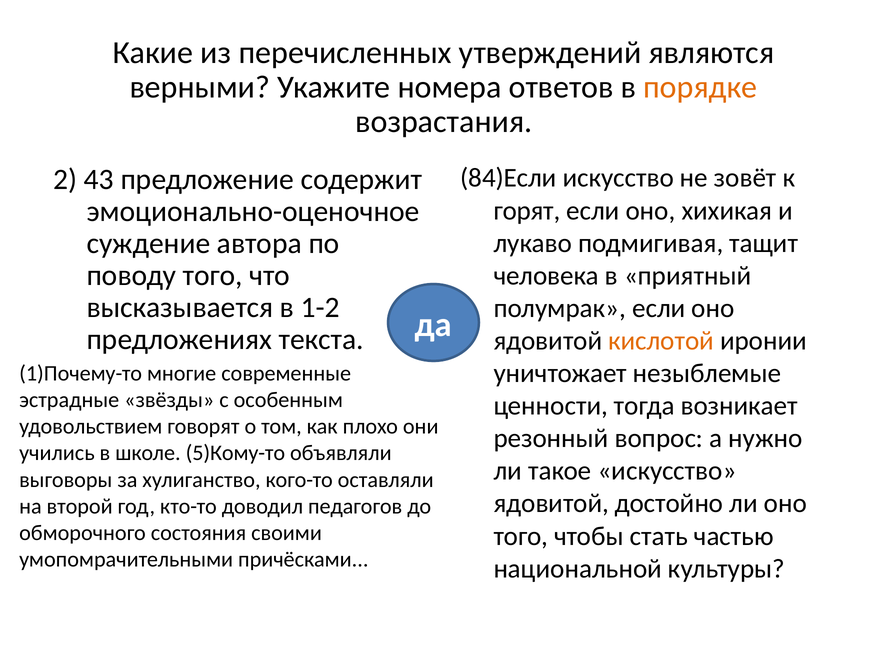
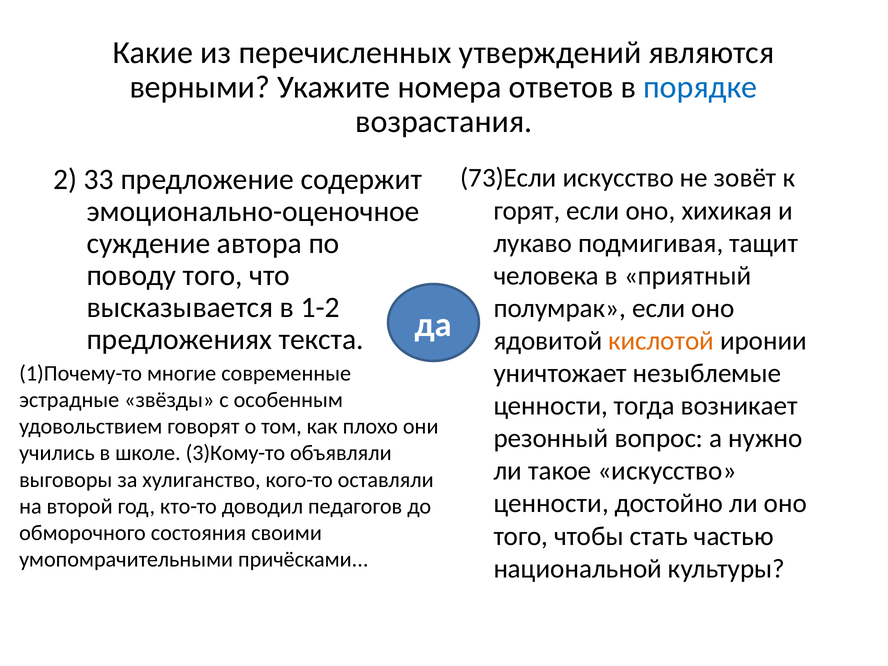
порядке colour: orange -> blue (700, 87)
84)Если: 84)Если -> 73)Если (508, 178)
43: 43 -> 33 (99, 180)
5)Кому-то: 5)Кому-то -> 3)Кому-то (235, 453)
ядовитой: ядовитой -> ценности (551, 503)
